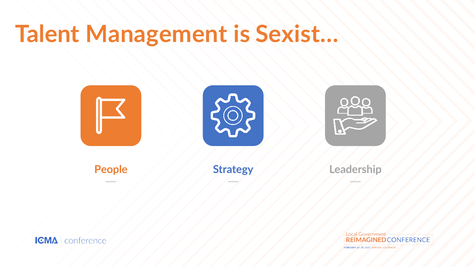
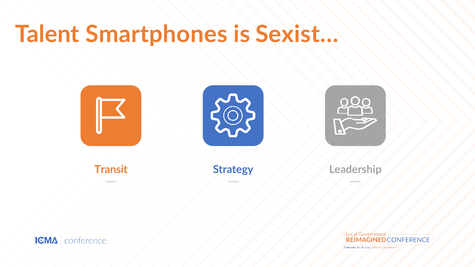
Management: Management -> Smartphones (156, 34)
People: People -> Transit (111, 170)
